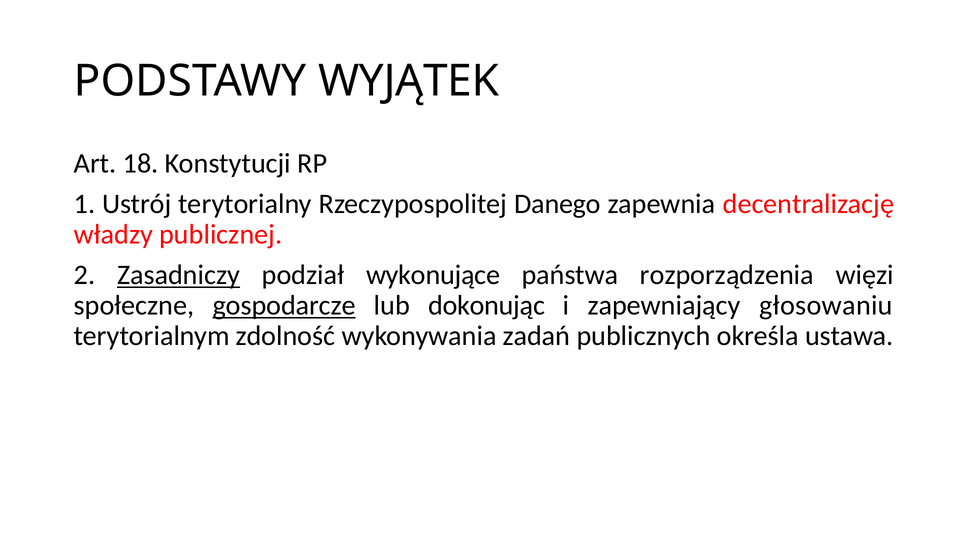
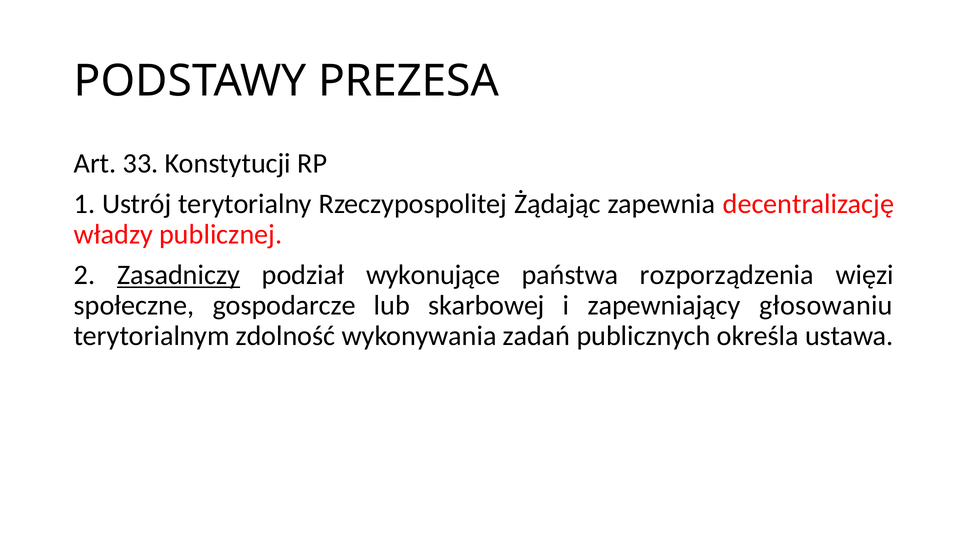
WYJĄTEK: WYJĄTEK -> PREZESA (408, 81)
18: 18 -> 33 (141, 164)
Danego: Danego -> Żądając (557, 204)
gospodarcze underline: present -> none (284, 306)
dokonując: dokonując -> skarbowej (487, 306)
